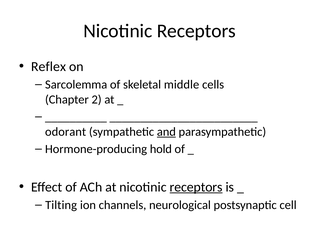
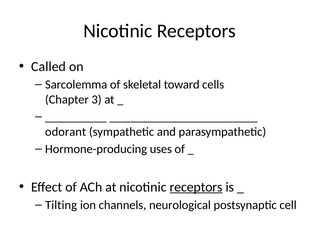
Reflex: Reflex -> Called (49, 67)
middle: middle -> toward (182, 85)
2: 2 -> 3 (97, 100)
and underline: present -> none (166, 132)
hold: hold -> uses (161, 149)
